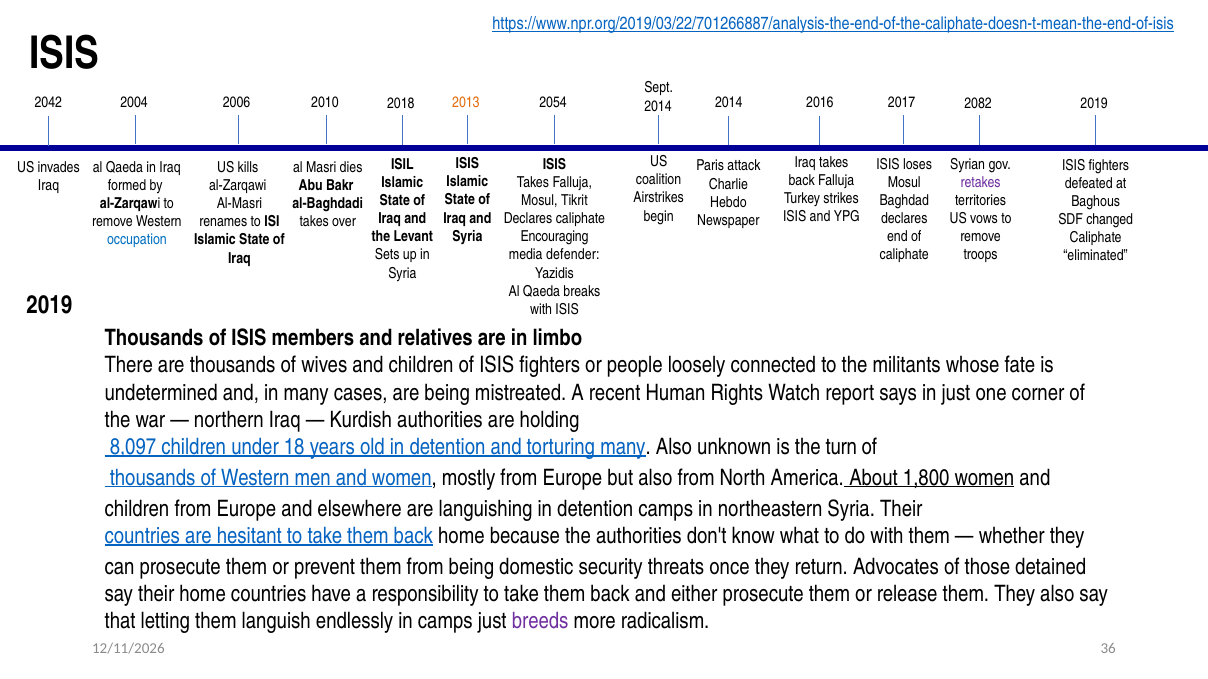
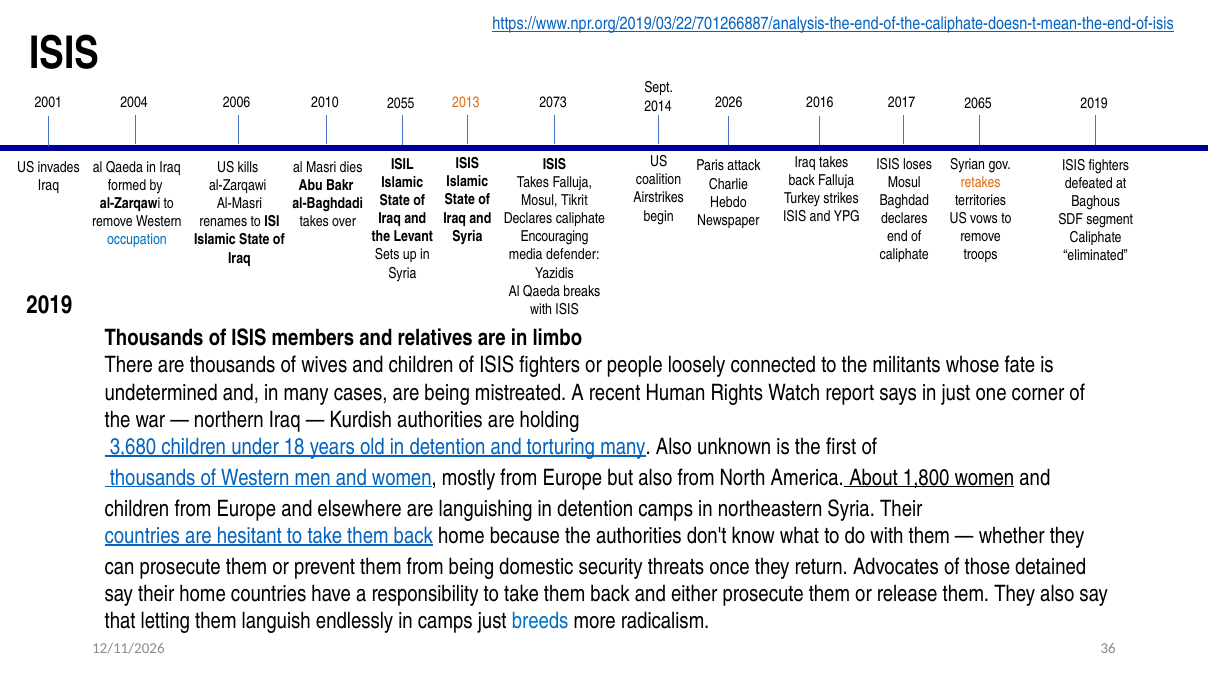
2054: 2054 -> 2073 (553, 103)
2014: 2014 -> 2026 (729, 103)
2042: 2042 -> 2001 (48, 103)
2018: 2018 -> 2055 (401, 103)
2082: 2082 -> 2065 (978, 103)
retakes colour: purple -> orange (981, 183)
changed: changed -> segment (1110, 220)
8,097: 8,097 -> 3,680 (133, 447)
turn: turn -> first (841, 447)
breeds colour: purple -> blue (540, 622)
